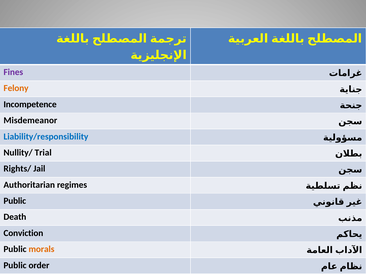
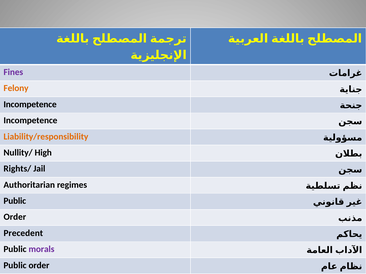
Misdemeanor: Misdemeanor -> Incompetence (30, 121)
Liability/responsibility colour: blue -> orange (46, 137)
Trial: Trial -> High (43, 153)
Death: Death -> Order (15, 217)
Conviction: Conviction -> Precedent (23, 233)
morals colour: orange -> purple (41, 250)
